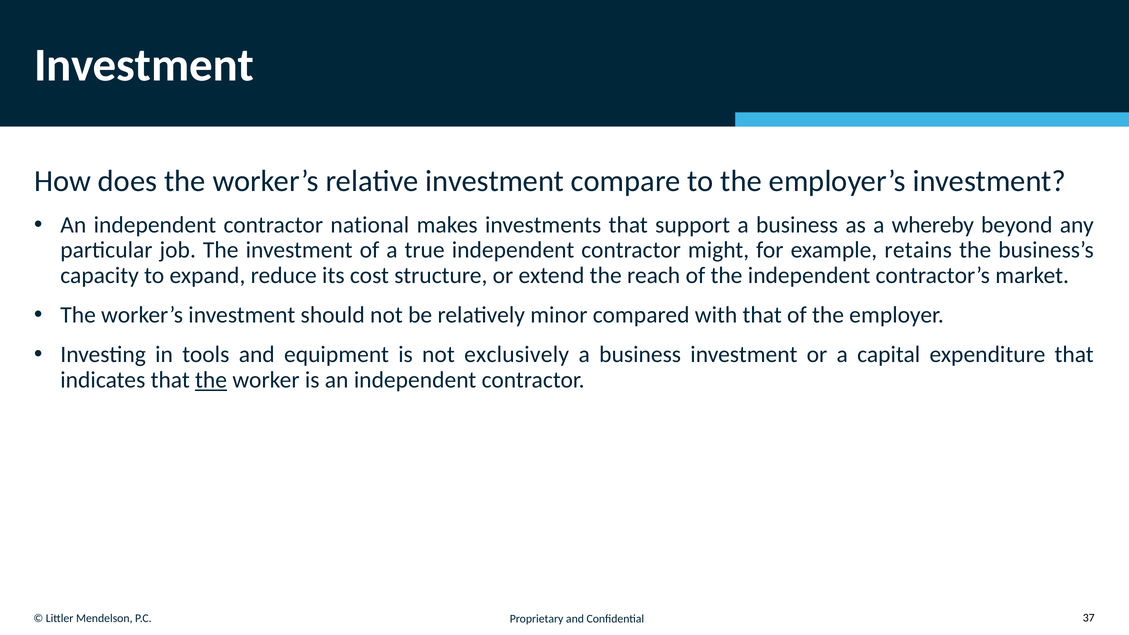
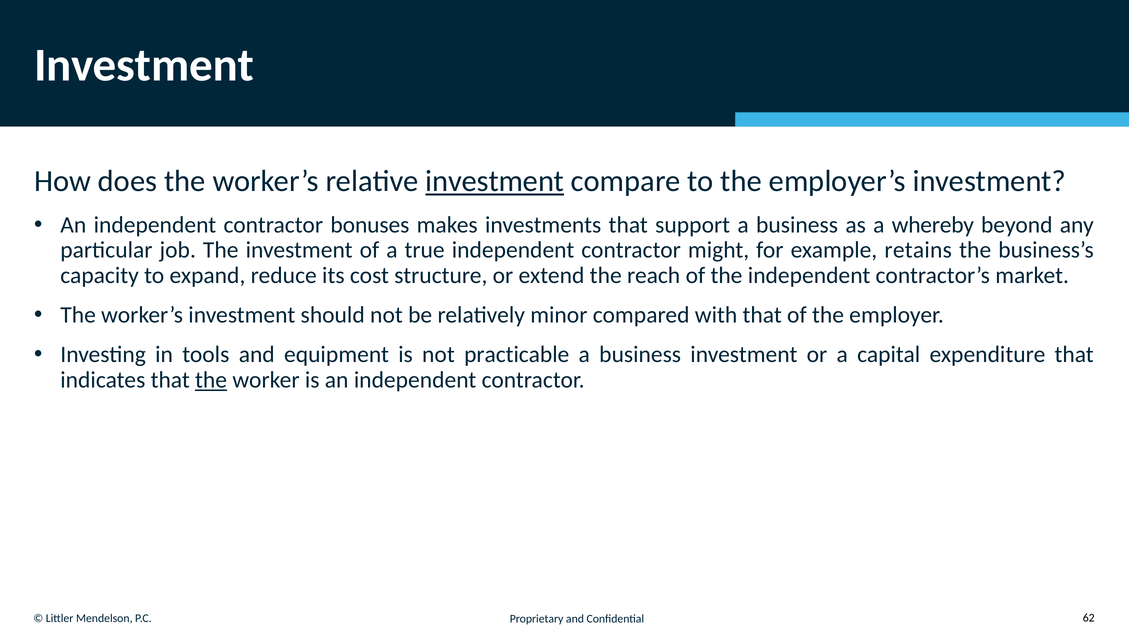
investment underline: none -> present (495, 181)
national: national -> bonuses (370, 225)
exclusively: exclusively -> practicable (517, 355)
37: 37 -> 62 (1089, 618)
